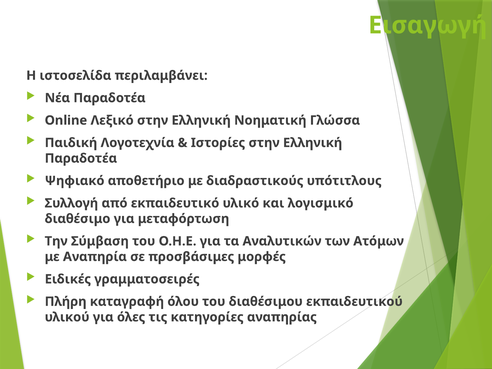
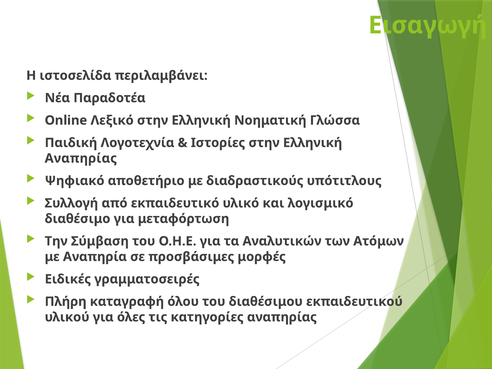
Παραδοτέα: Παραδοτέα -> Αναπηρίας (81, 158)
